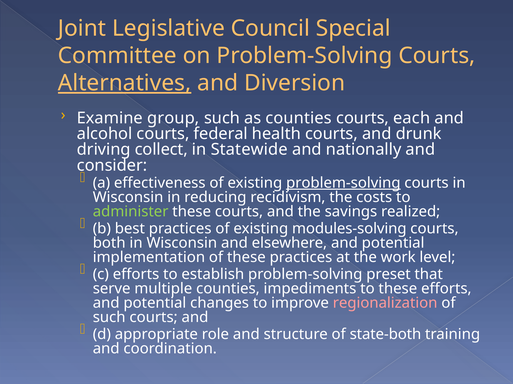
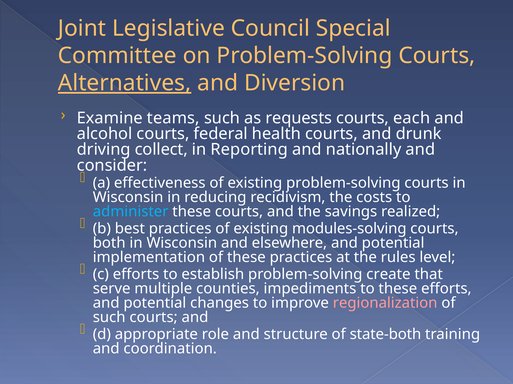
group: group -> teams (173, 118)
as counties: counties -> requests (299, 118)
Statewide: Statewide -> Reporting (249, 150)
problem-solving underline: present -> none (343, 183)
administer colour: light green -> light blue (131, 212)
work: work -> rules (398, 258)
preset: preset -> create (388, 275)
